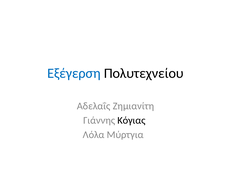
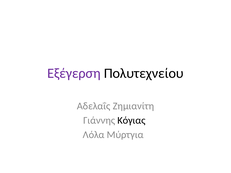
Εξέγερση colour: blue -> purple (74, 73)
